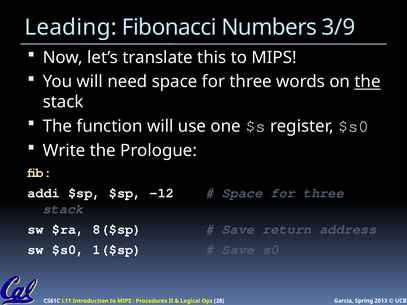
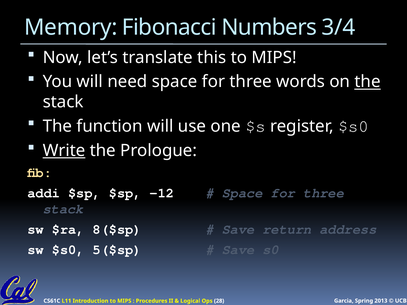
Leading: Leading -> Memory (71, 27)
3/9: 3/9 -> 3/4 (338, 27)
Write underline: none -> present (64, 151)
1($sp: 1($sp -> 5($sp (117, 250)
